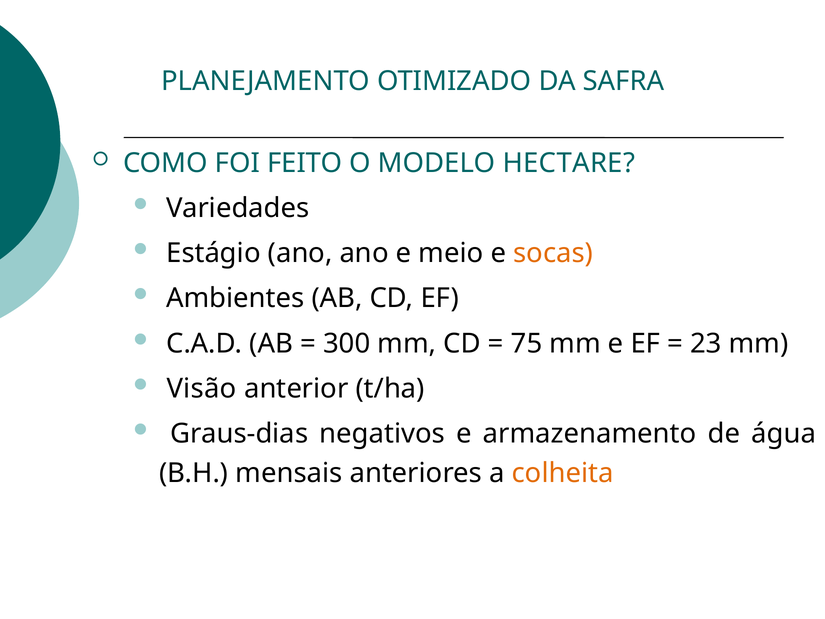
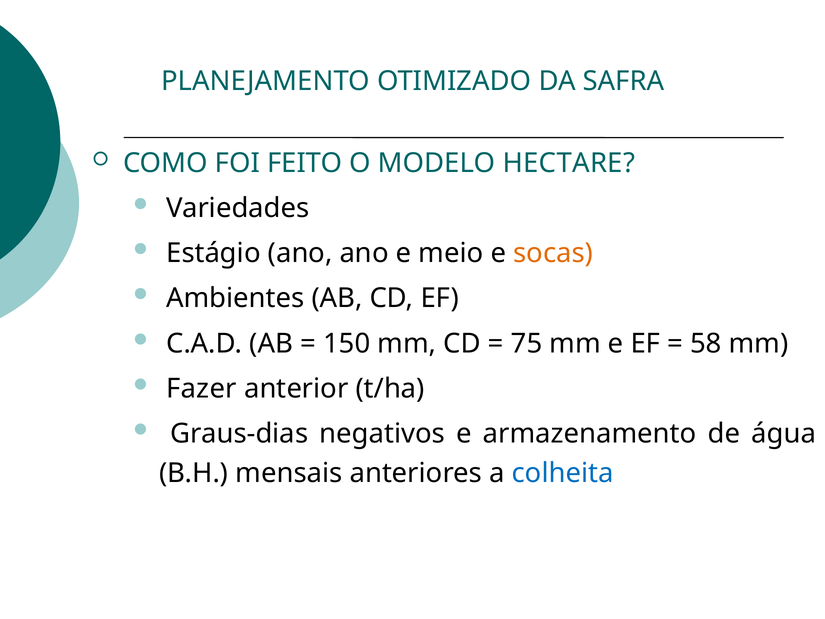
300: 300 -> 150 (347, 343)
23: 23 -> 58 (706, 343)
Visão: Visão -> Fazer (201, 388)
colheita colour: orange -> blue (563, 473)
